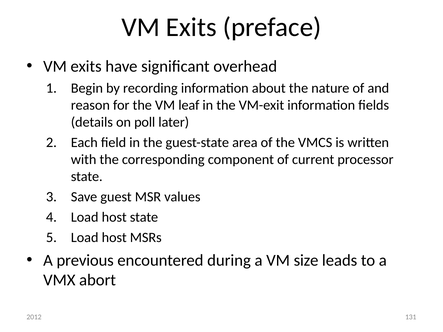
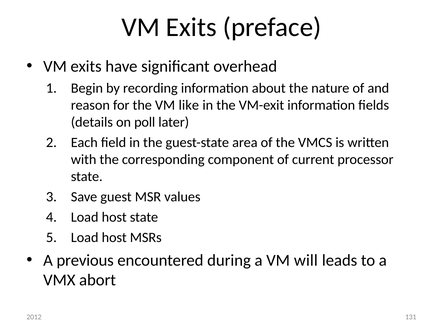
leaf: leaf -> like (189, 105)
size: size -> will (306, 260)
